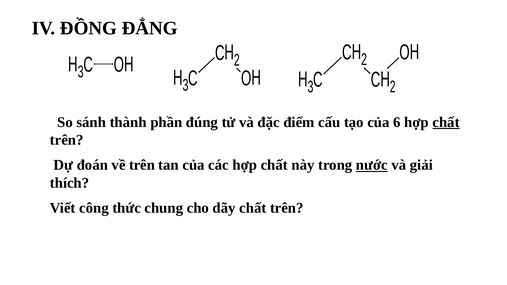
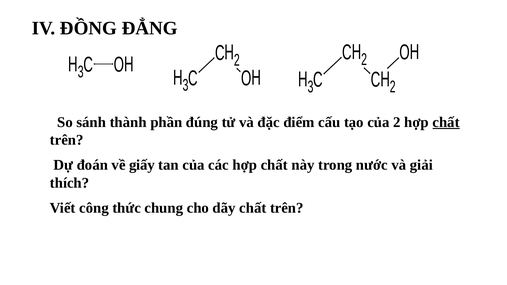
của 6: 6 -> 2 (397, 122)
về trên: trên -> giấy (142, 165)
nước underline: present -> none (372, 165)
